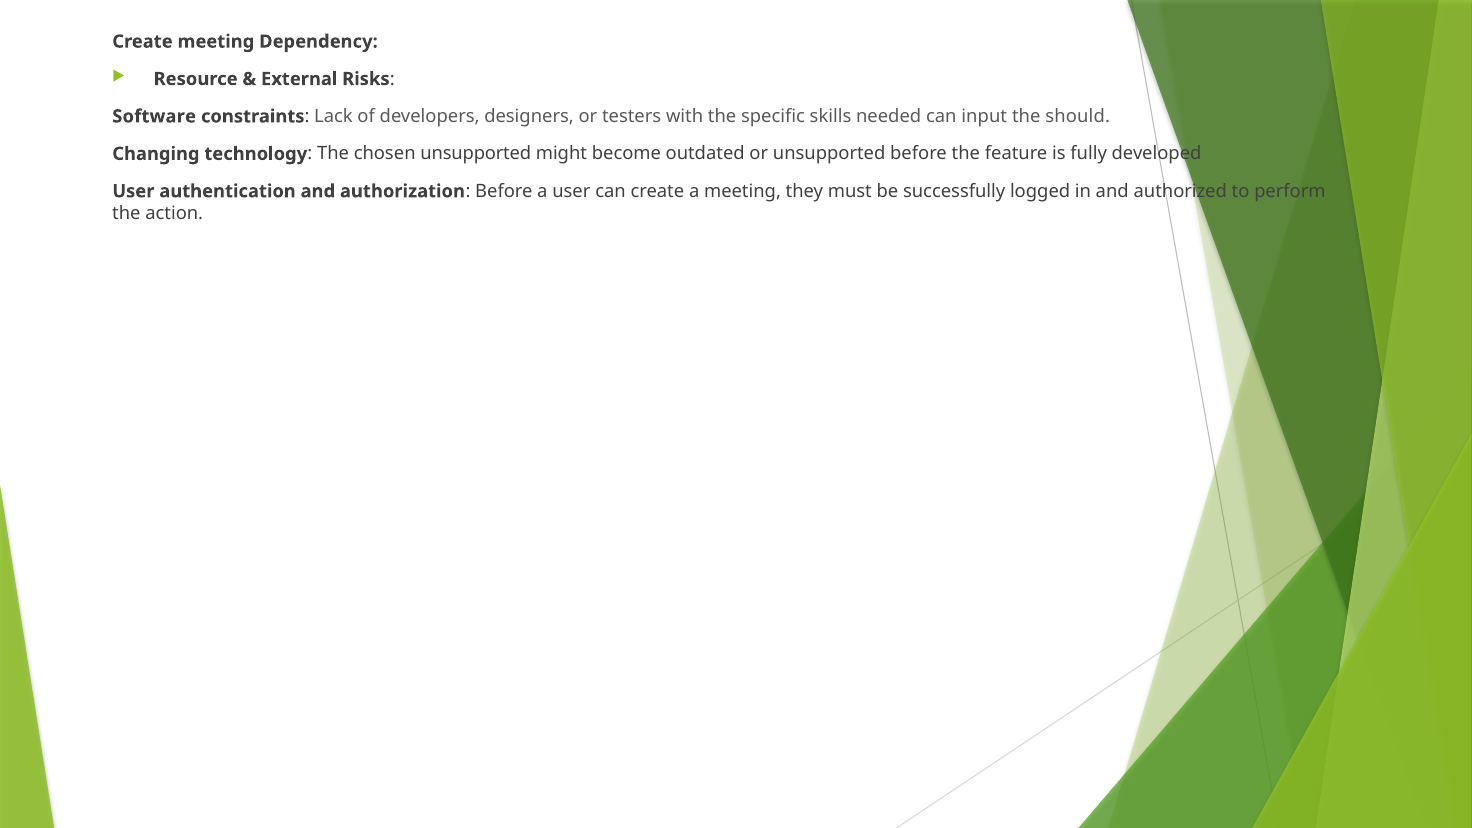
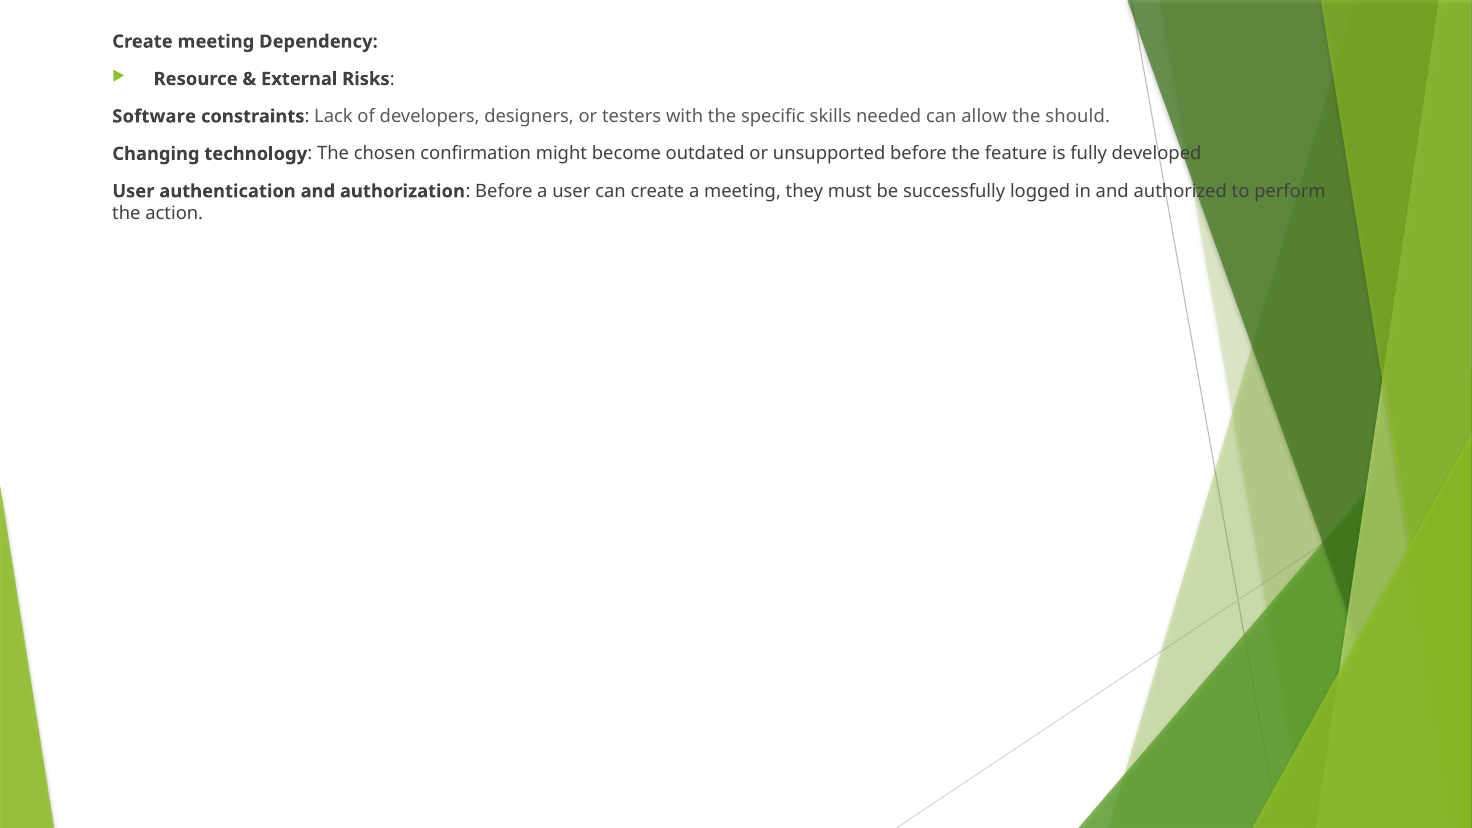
input: input -> allow (984, 116)
chosen unsupported: unsupported -> confirmation (476, 154)
